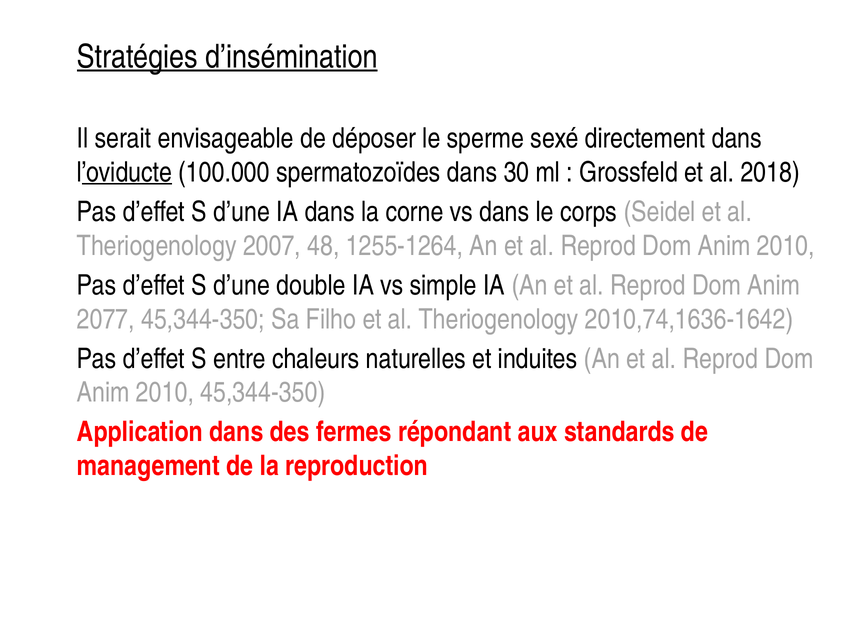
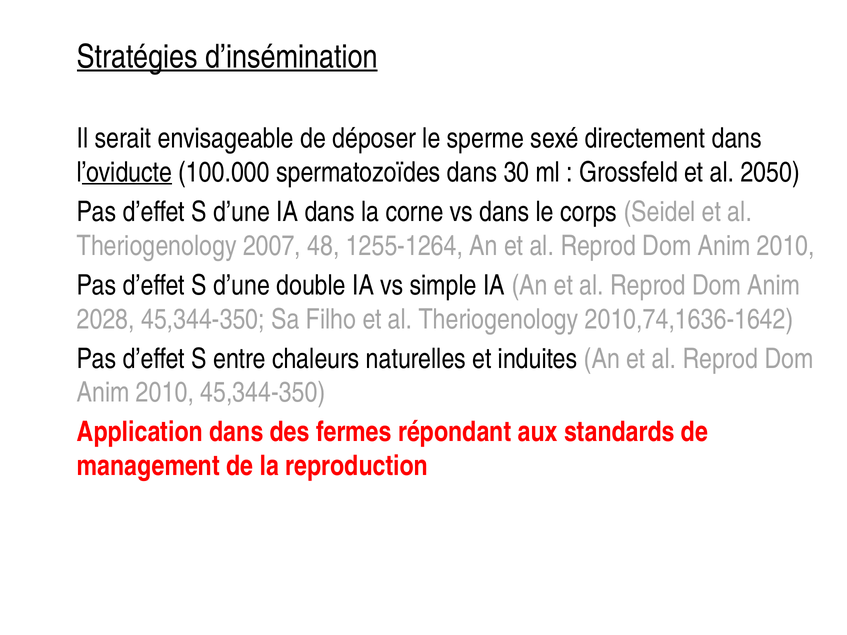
2018: 2018 -> 2050 (770, 173)
2077: 2077 -> 2028 (106, 319)
